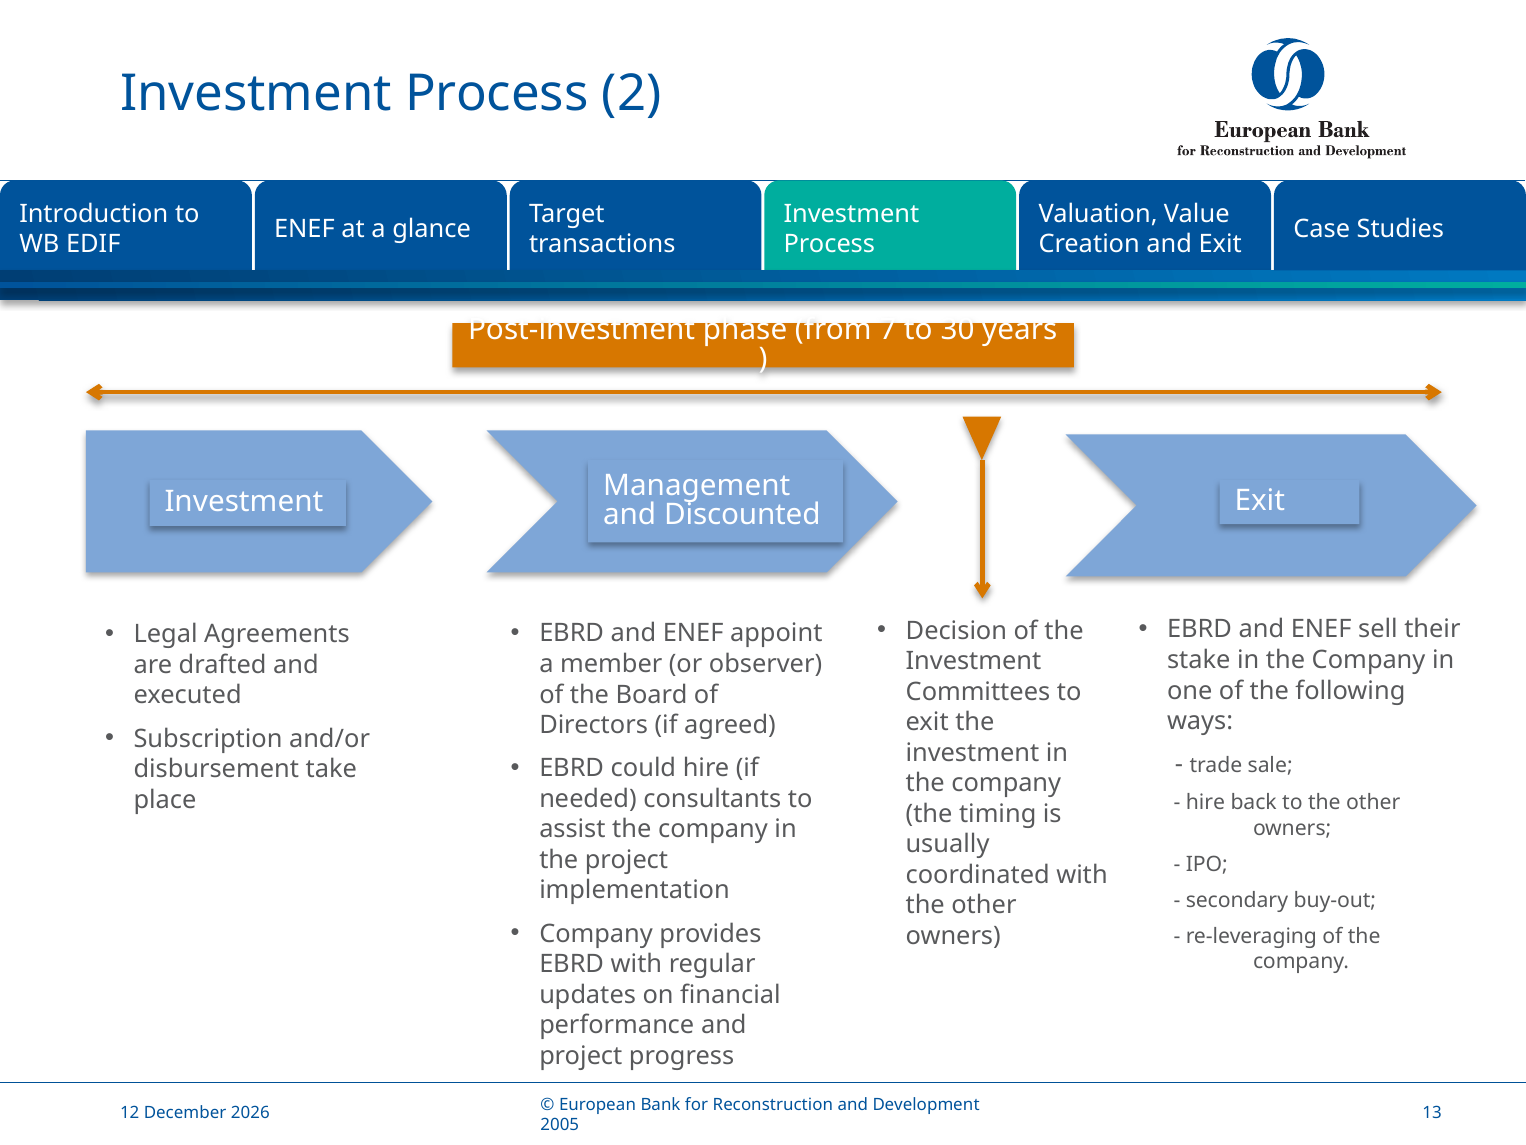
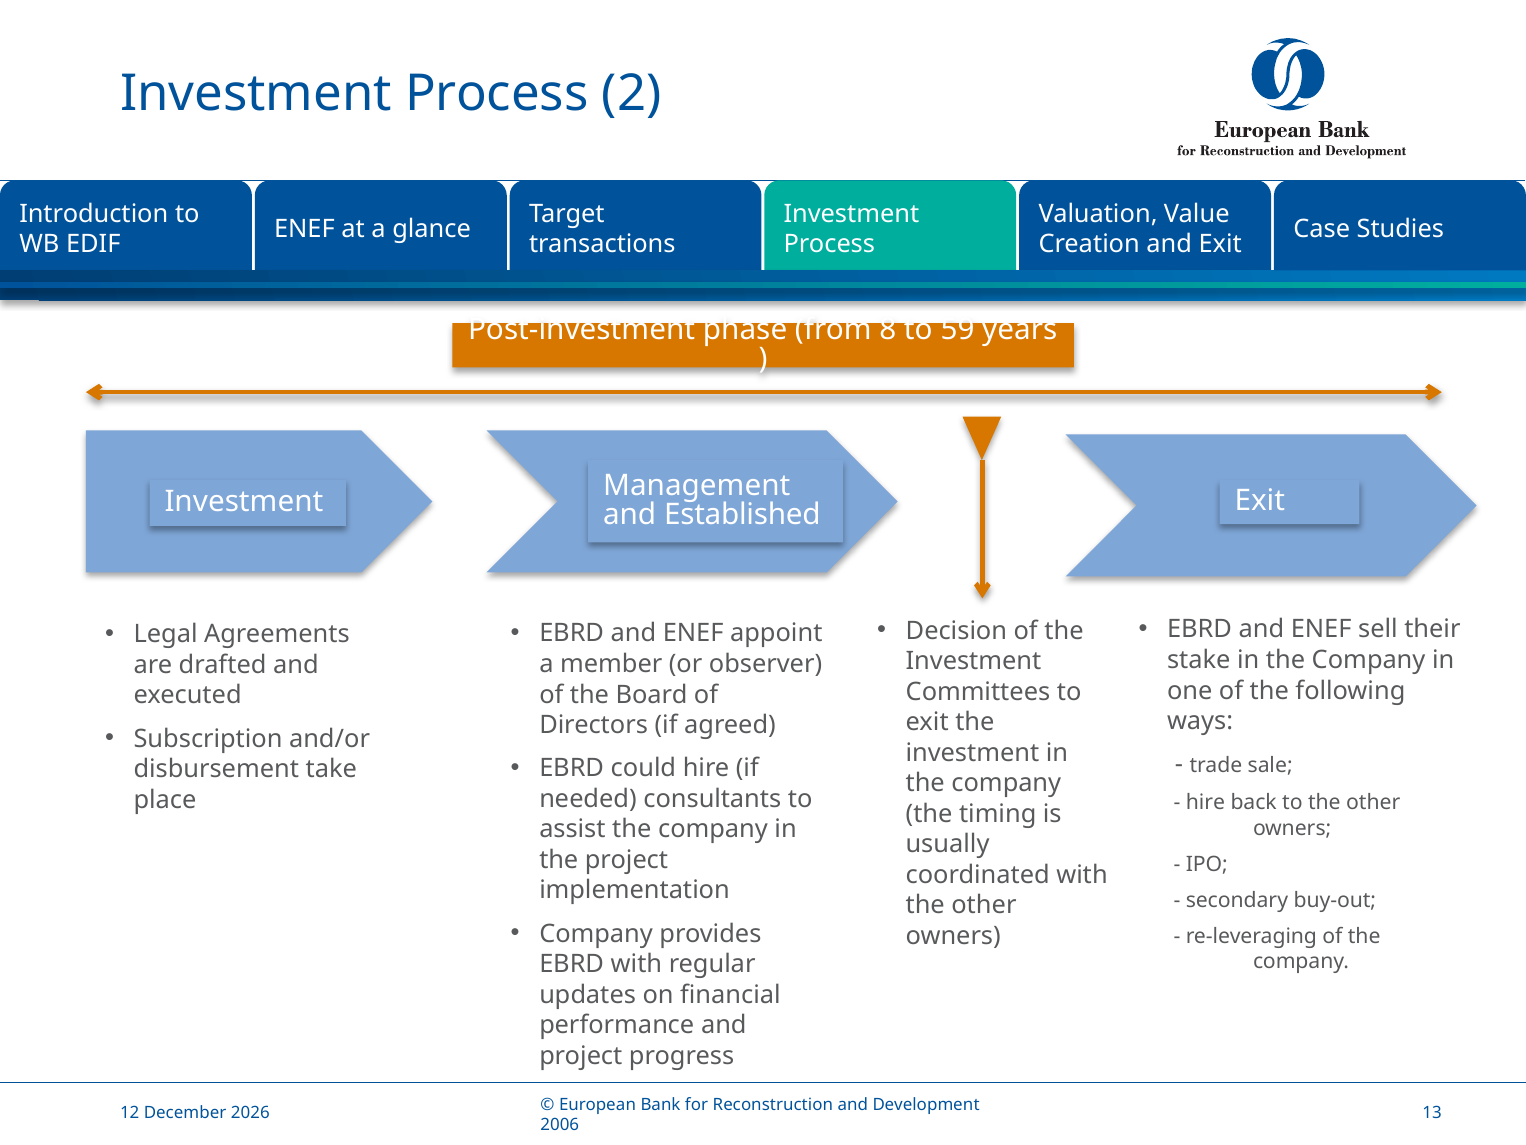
7: 7 -> 8 (888, 330)
30: 30 -> 59 (958, 330)
Discounted: Discounted -> Established (742, 514)
2005: 2005 -> 2006 (560, 1124)
